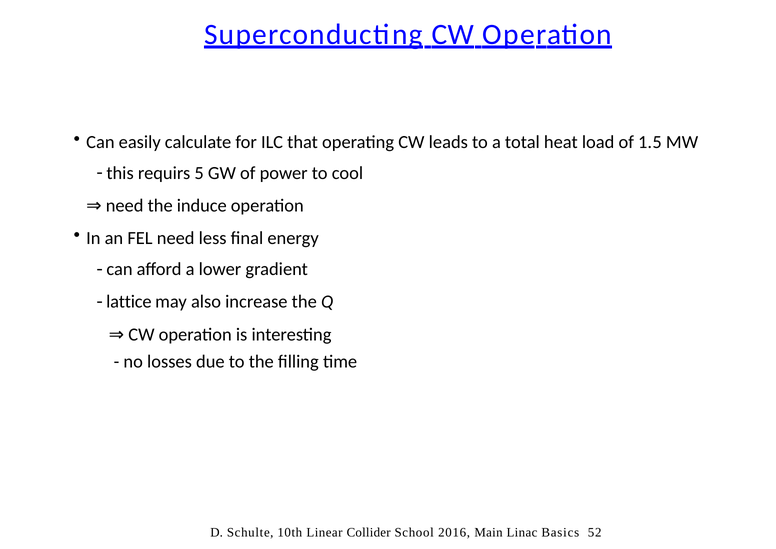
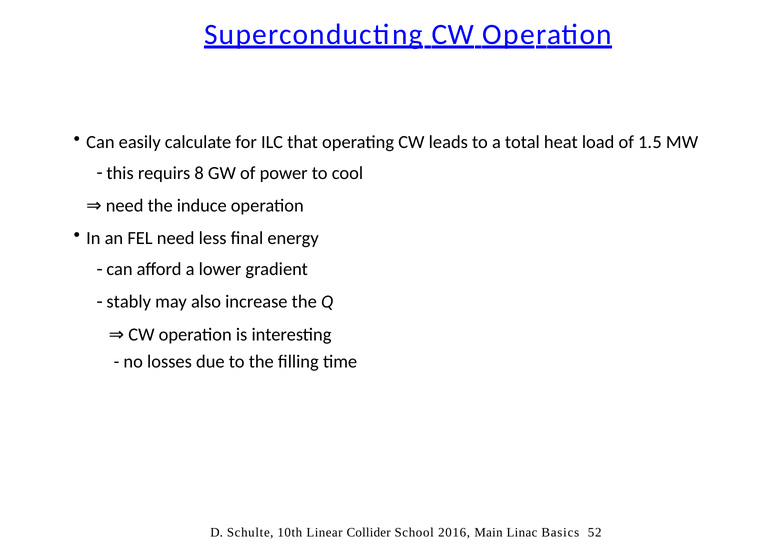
5: 5 -> 8 (199, 173)
lattice: lattice -> stably (129, 302)
